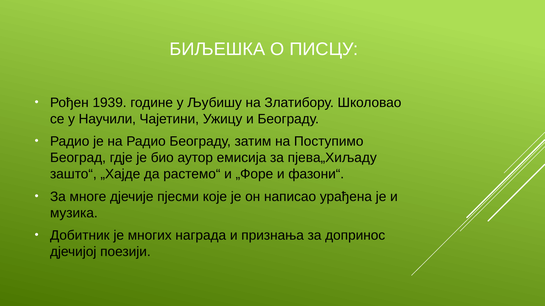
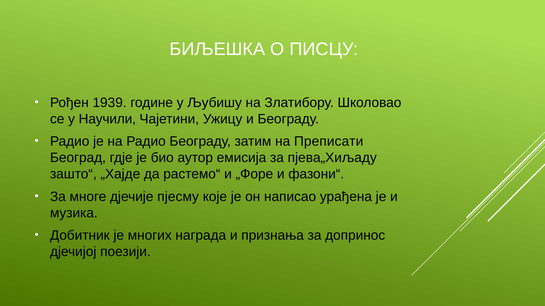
Поступимо: Поступимо -> Преписати (329, 142)
пјесми: пјесми -> пјесму (178, 197)
